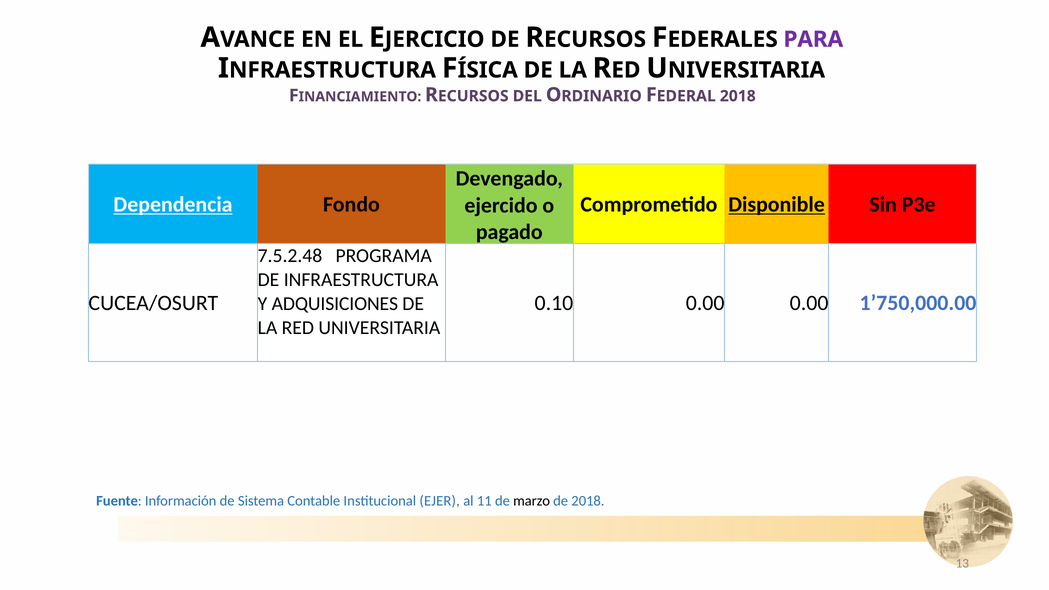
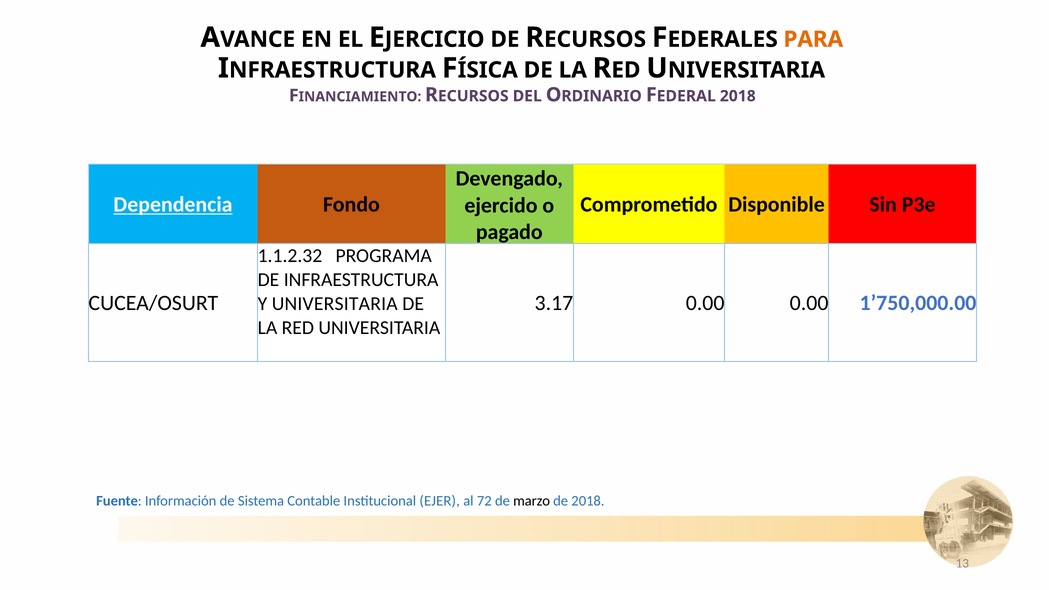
PARA colour: purple -> orange (813, 39)
Disponible underline: present -> none (777, 205)
7.5.2.48: 7.5.2.48 -> 1.1.2.32 (290, 256)
0.10: 0.10 -> 3.17 (554, 303)
Y ADQUISICIONES: ADQUISICIONES -> UNIVERSITARIA (335, 304)
11: 11 -> 72 (484, 501)
